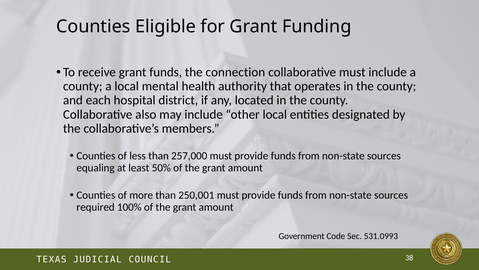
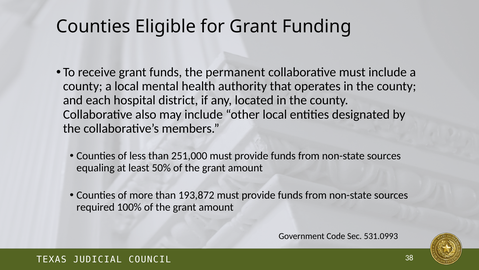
connection: connection -> permanent (235, 72)
257,000: 257,000 -> 251,000 (189, 156)
250,001: 250,001 -> 193,872 (196, 195)
